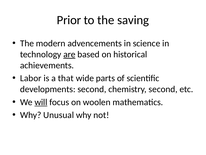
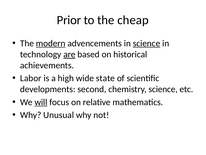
saving: saving -> cheap (133, 20)
modern underline: none -> present (51, 43)
science underline: none -> present (147, 43)
that: that -> high (66, 78)
parts: parts -> state (105, 78)
chemistry second: second -> science (163, 89)
woolen: woolen -> relative (97, 102)
